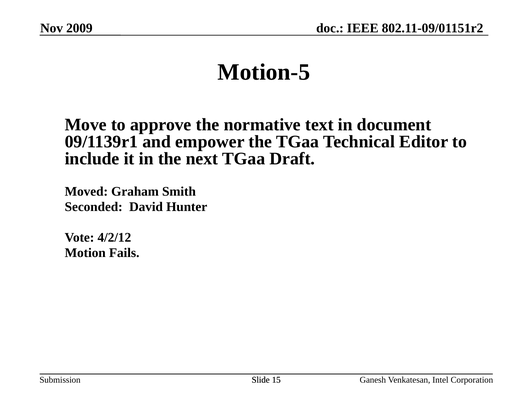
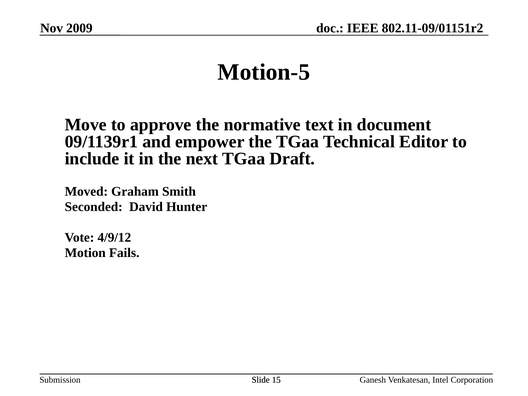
4/2/12: 4/2/12 -> 4/9/12 (114, 237)
